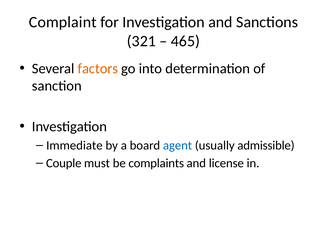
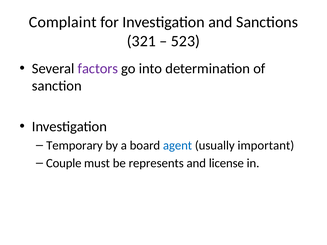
465: 465 -> 523 (185, 41)
factors colour: orange -> purple (98, 69)
Immediate: Immediate -> Temporary (74, 146)
admissible: admissible -> important (266, 146)
complaints: complaints -> represents (156, 163)
